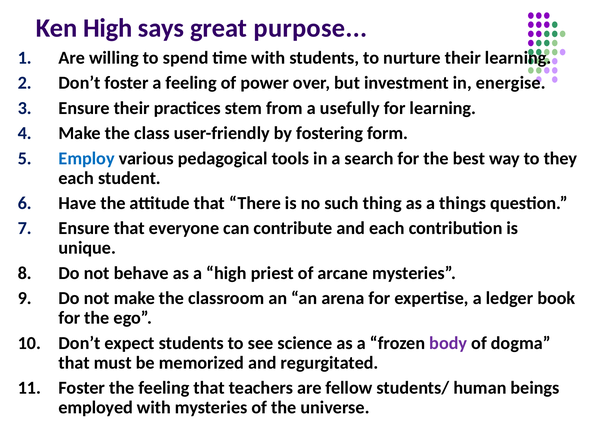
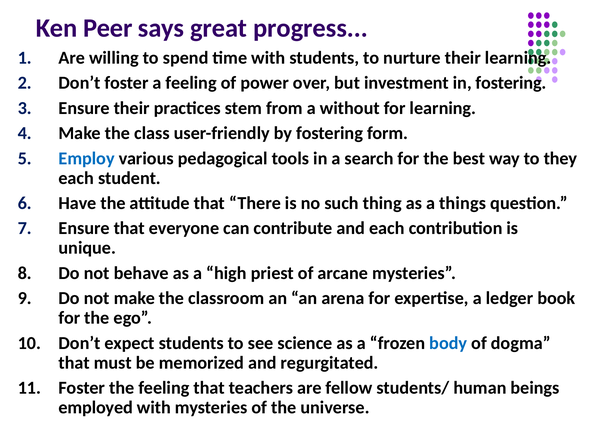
Ken High: High -> Peer (108, 28)
purpose: purpose -> progress (311, 28)
in energise: energise -> fostering (511, 83)
usefully: usefully -> without (350, 108)
body colour: purple -> blue (448, 343)
